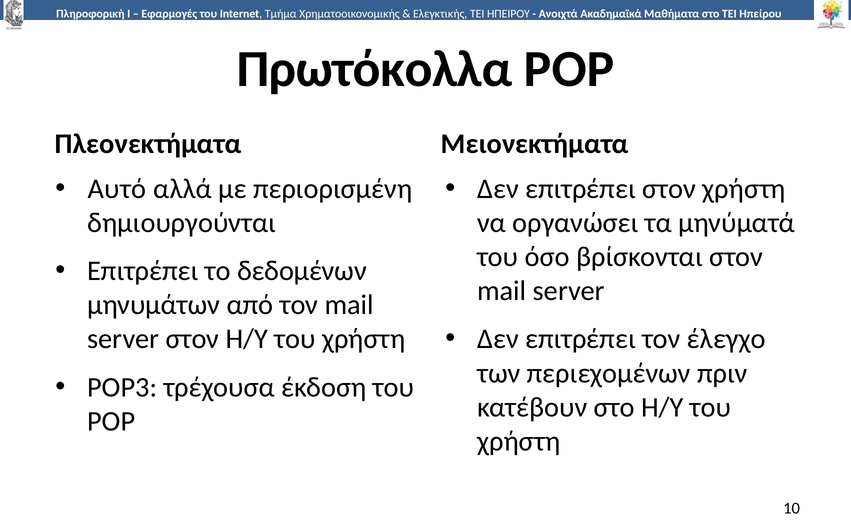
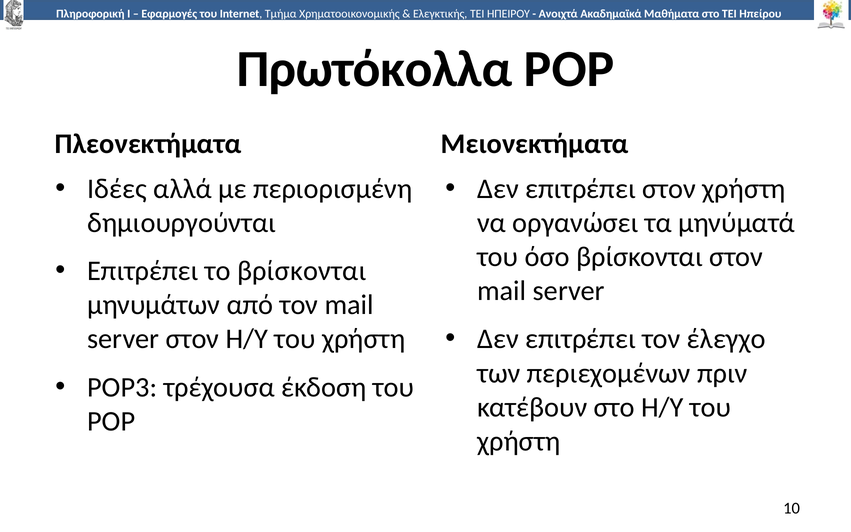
Αυτό: Αυτό -> Ιδέες (117, 189)
το δεδομένων: δεδομένων -> βρίσκονται (302, 271)
